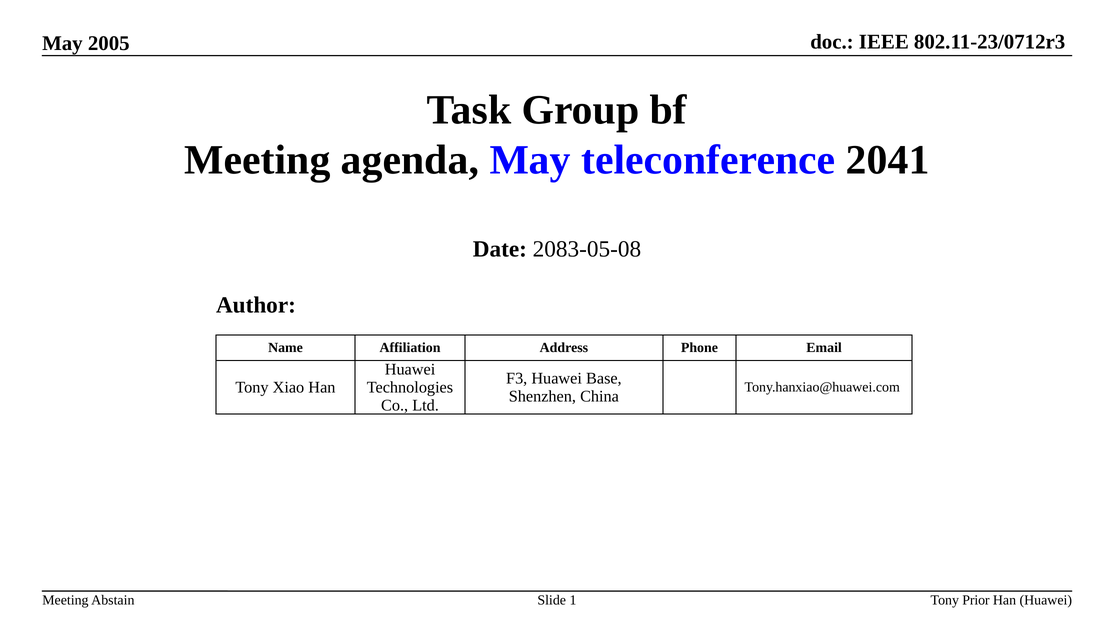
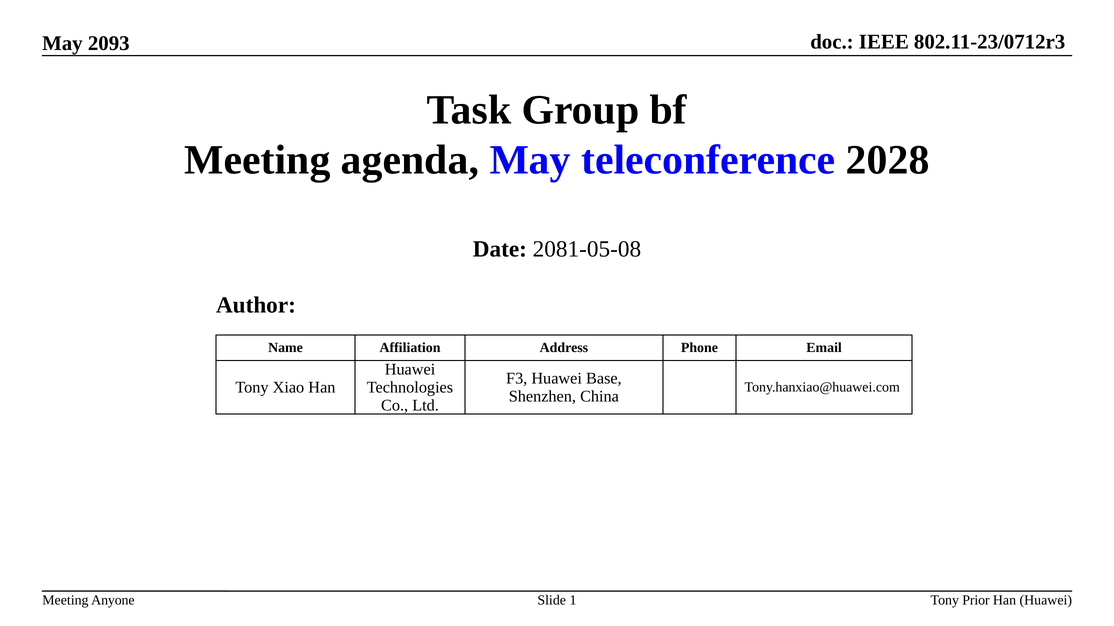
2005: 2005 -> 2093 (109, 43)
2041: 2041 -> 2028 (888, 160)
2083-05-08: 2083-05-08 -> 2081-05-08 (587, 250)
Abstain: Abstain -> Anyone (113, 601)
